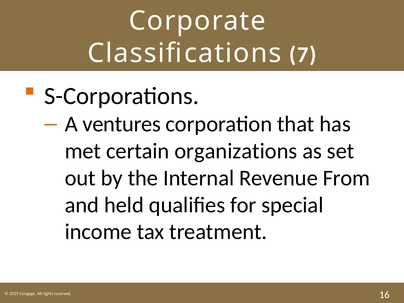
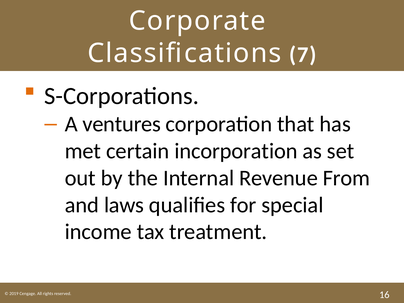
organizations: organizations -> incorporation (236, 151)
held: held -> laws (124, 205)
